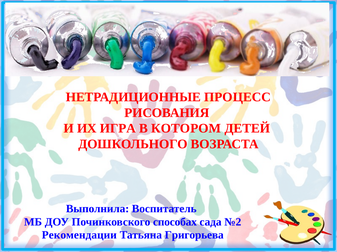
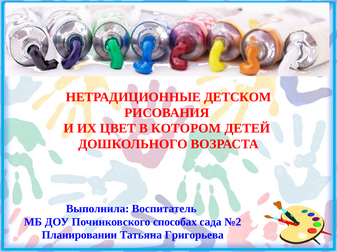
ПРОЦЕСС: ПРОЦЕСС -> ДЕТСКОМ (238, 97)
ИГРА: ИГРА -> ЦВЕТ (118, 129)
Рекомендации: Рекомендации -> Планировании (79, 236)
